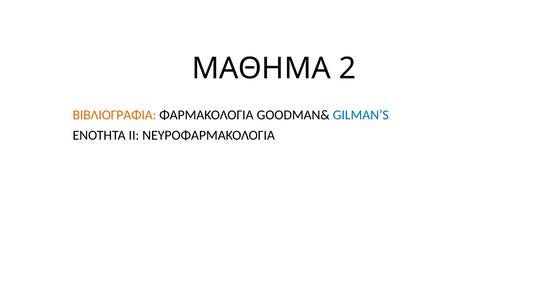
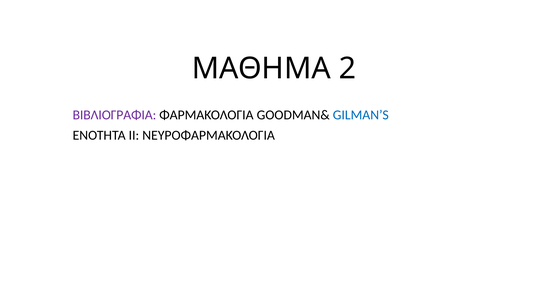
ΒΙΒΛΙΟΓΡΑΦΙΑ colour: orange -> purple (114, 115)
